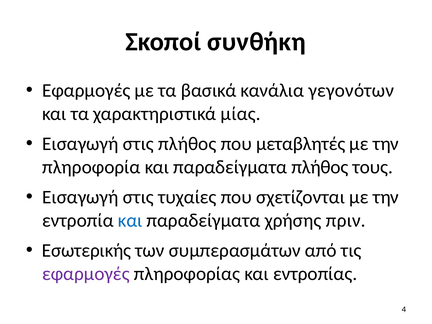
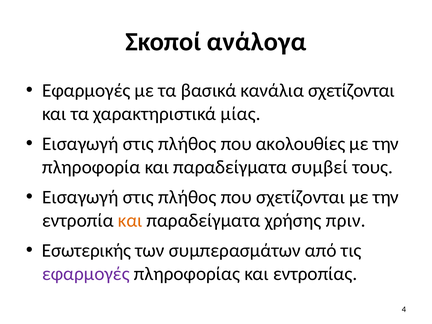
συνθήκη: συνθήκη -> ανάλογα (257, 42)
κανάλια γεγονότων: γεγονότων -> σχετίζονται (351, 91)
μεταβλητές: μεταβλητές -> ακολουθίες (301, 144)
παραδείγματα πλήθος: πλήθος -> συμβεί (320, 167)
τυχαίες: τυχαίες -> πλήθος (187, 197)
και colour: blue -> orange (130, 220)
